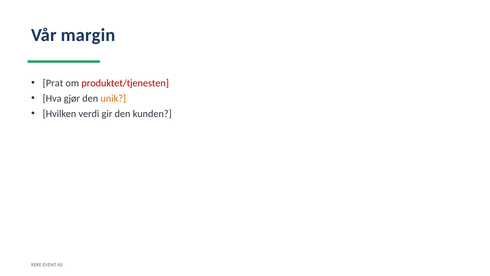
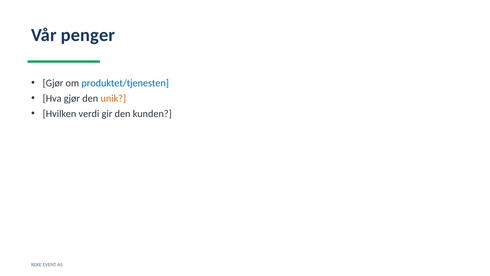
margin: margin -> penger (88, 35)
Prat: Prat -> Gjør (53, 83)
produktet/tjenesten colour: red -> blue (125, 83)
